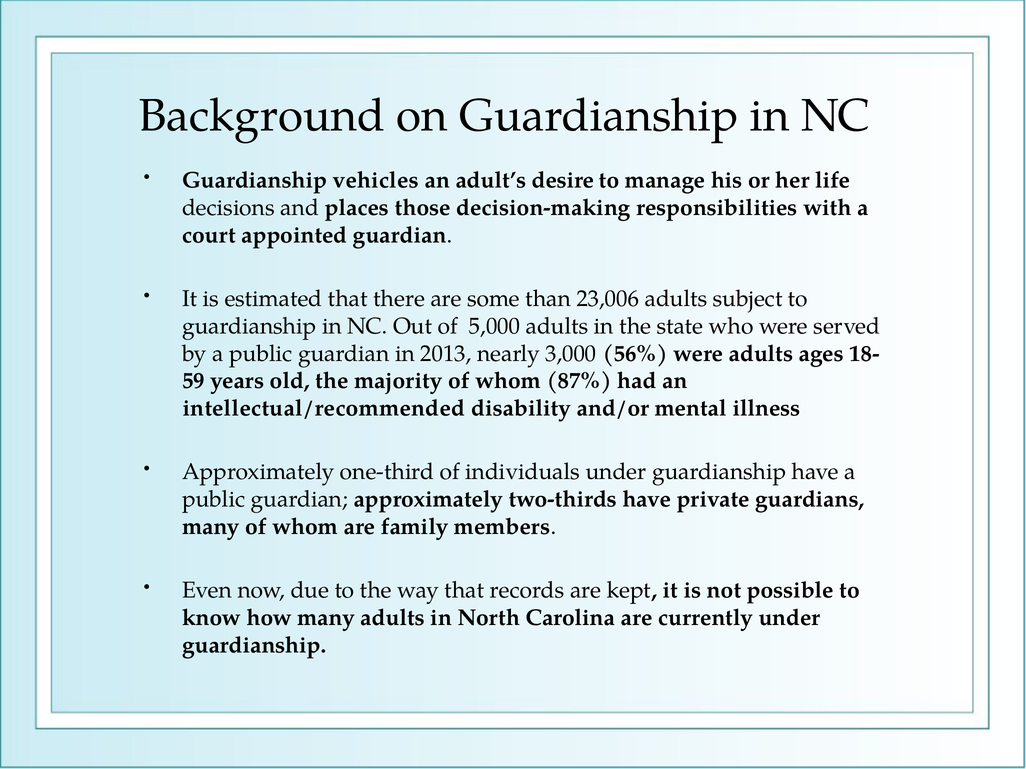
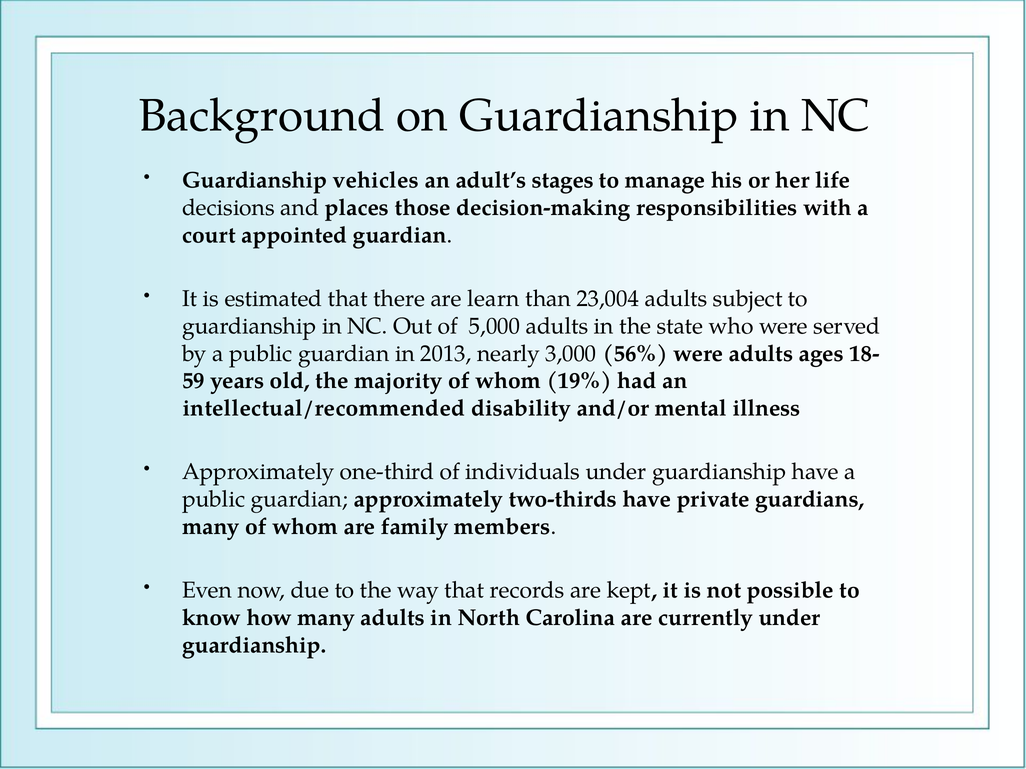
desire: desire -> stages (563, 181)
some: some -> learn (493, 299)
23,006: 23,006 -> 23,004 (608, 299)
87%: 87% -> 19% (579, 381)
